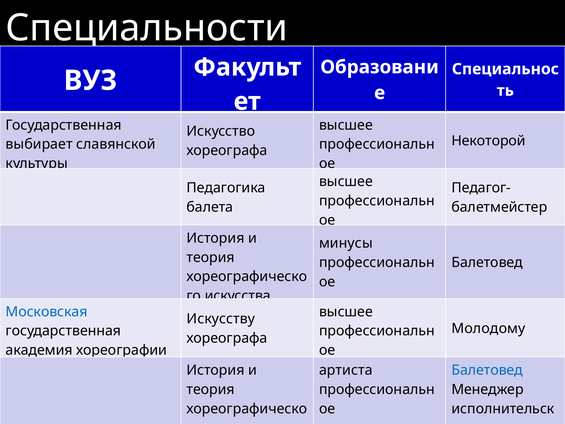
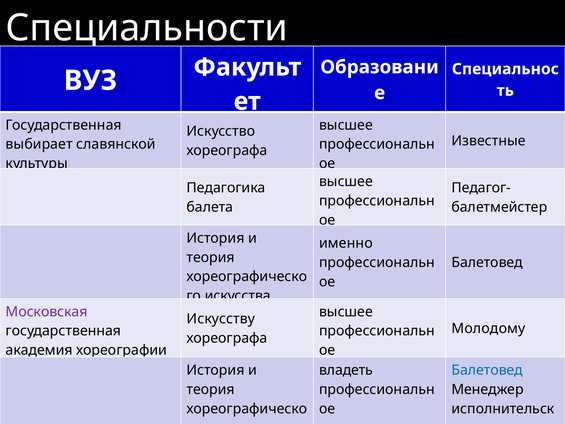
Некоторой: Некоторой -> Известные (489, 141)
минусы: минусы -> именно (346, 243)
Московская colour: blue -> purple (47, 312)
артиста: артиста -> владеть (346, 370)
